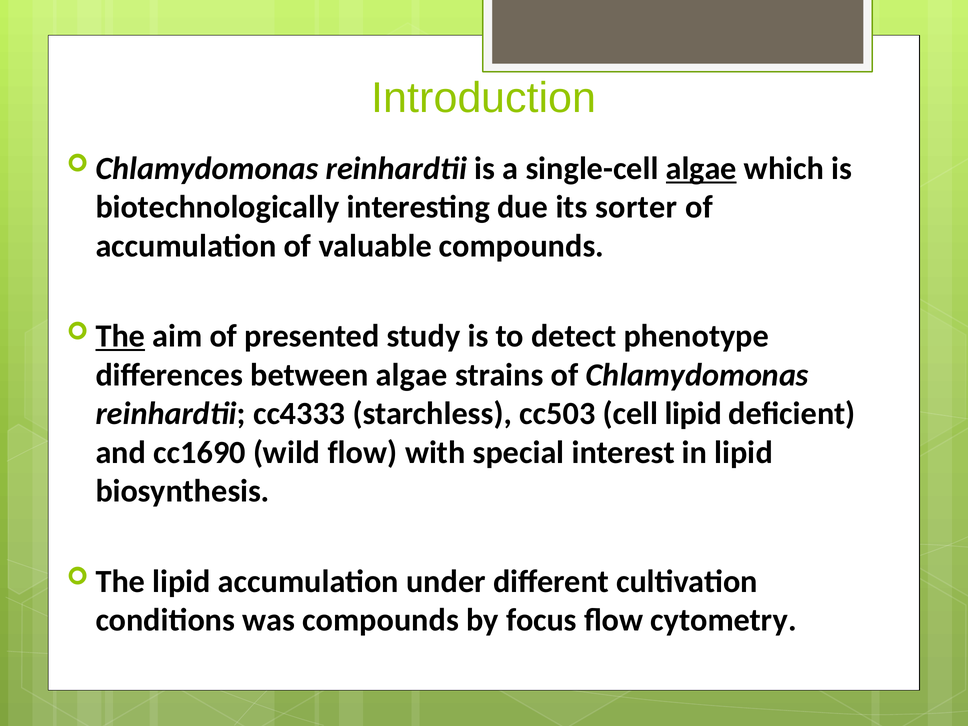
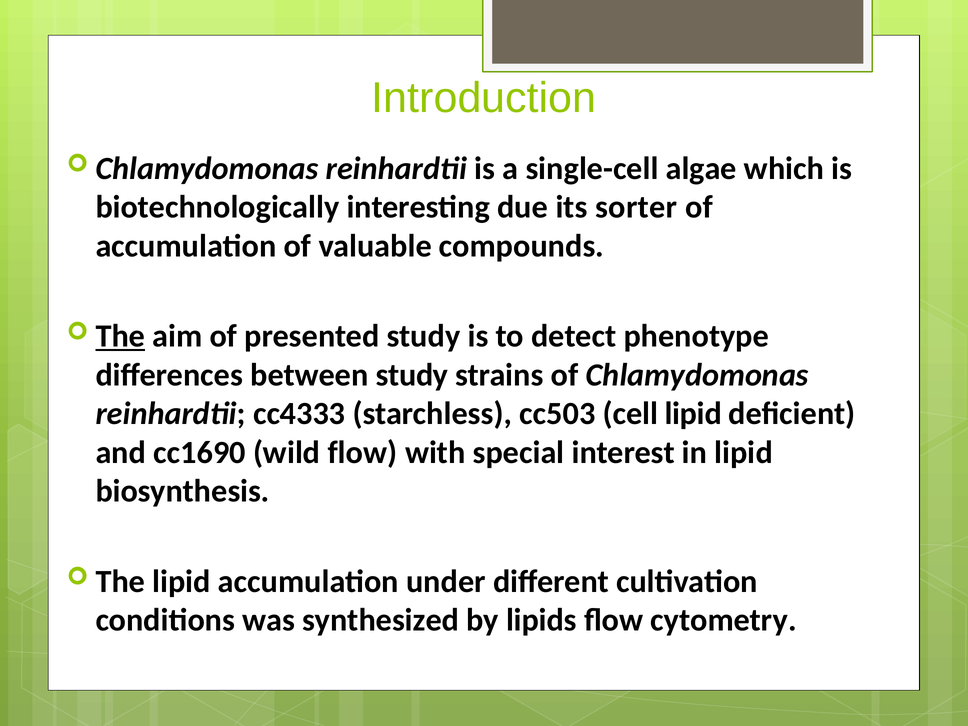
algae underline: present -> none (701, 168)
between algae: algae -> study (412, 375)
was compounds: compounds -> synthesized (381, 620)
focus: focus -> lipids (541, 620)
